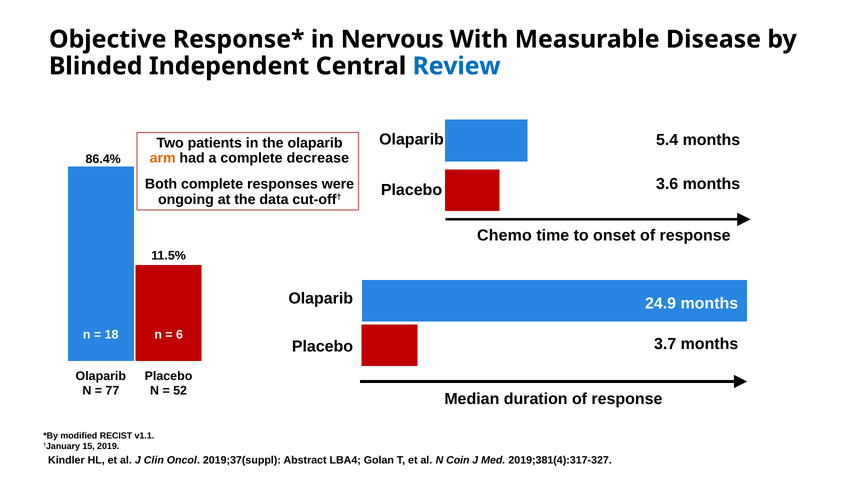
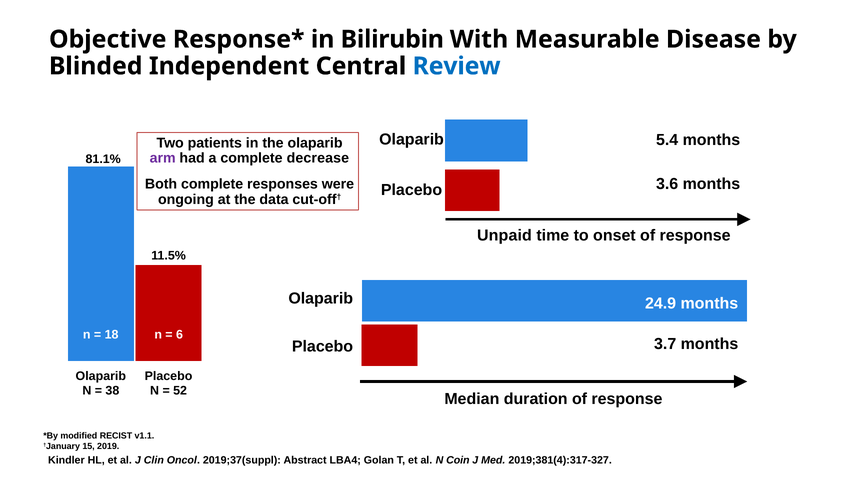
Nervous: Nervous -> Bilirubin (392, 39)
arm colour: orange -> purple (163, 158)
86.4%: 86.4% -> 81.1% (103, 159)
Chemo: Chemo -> Unpaid (504, 235)
77: 77 -> 38 (112, 391)
